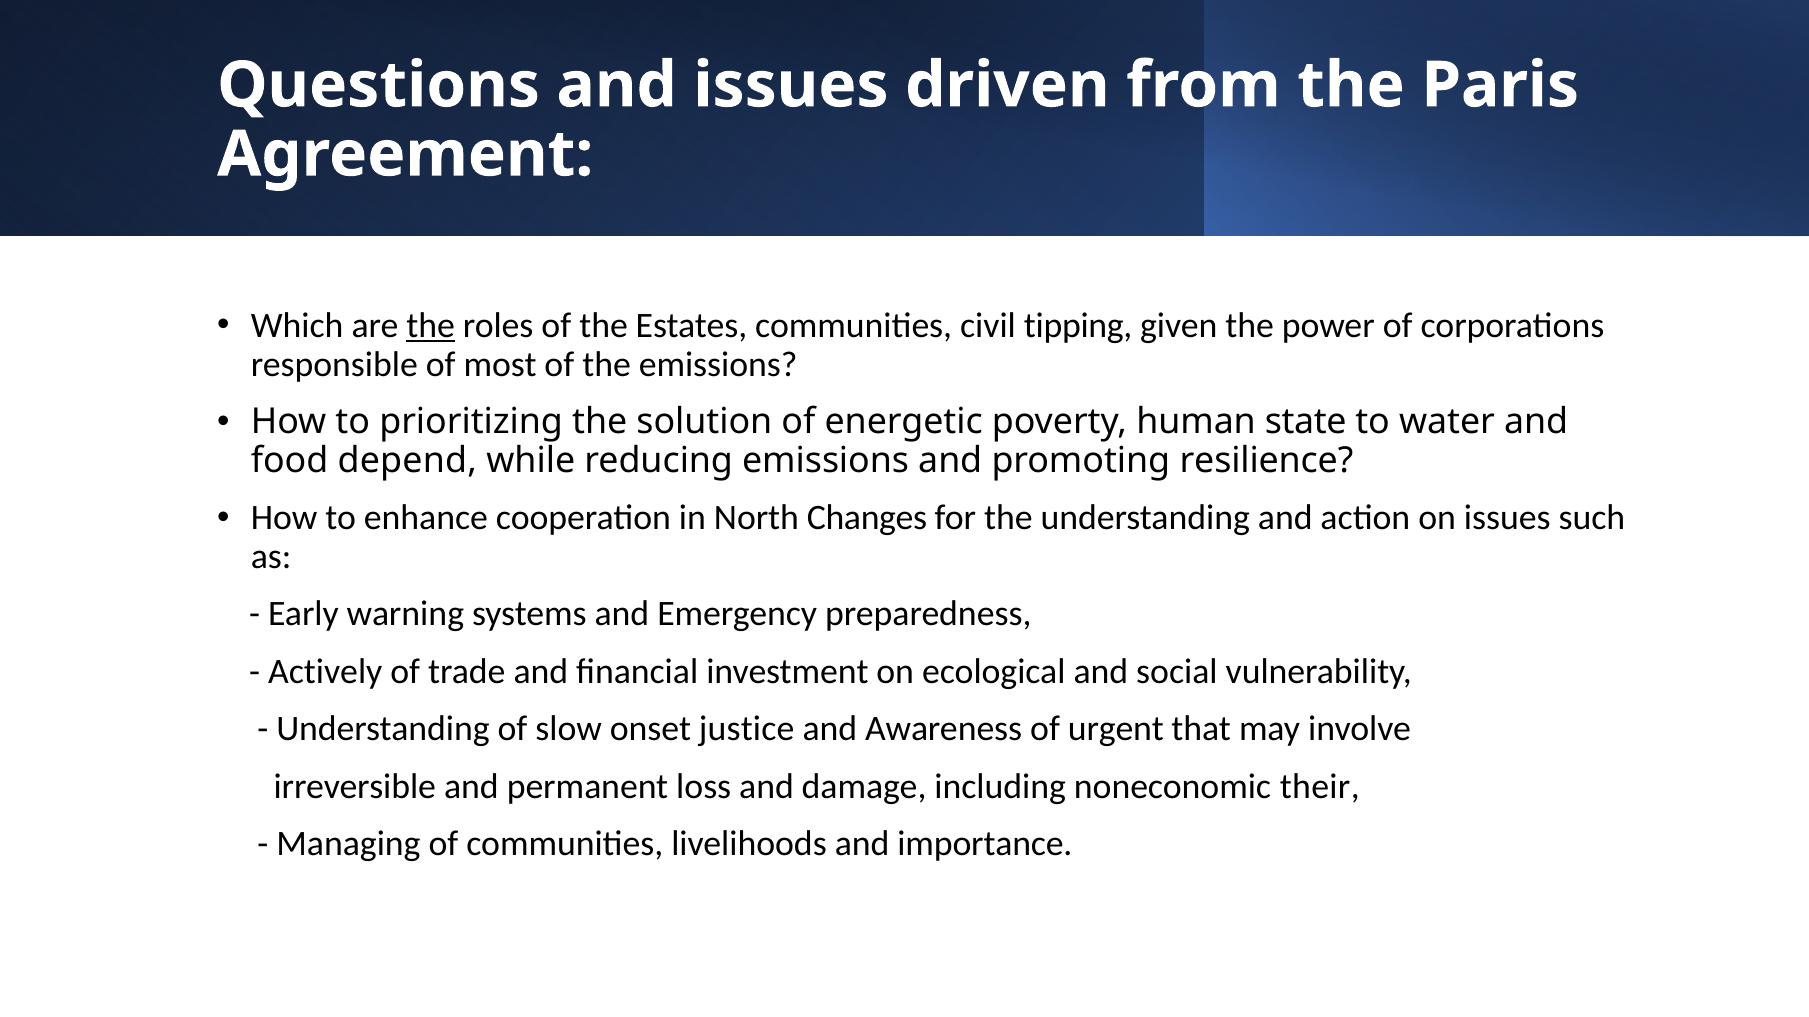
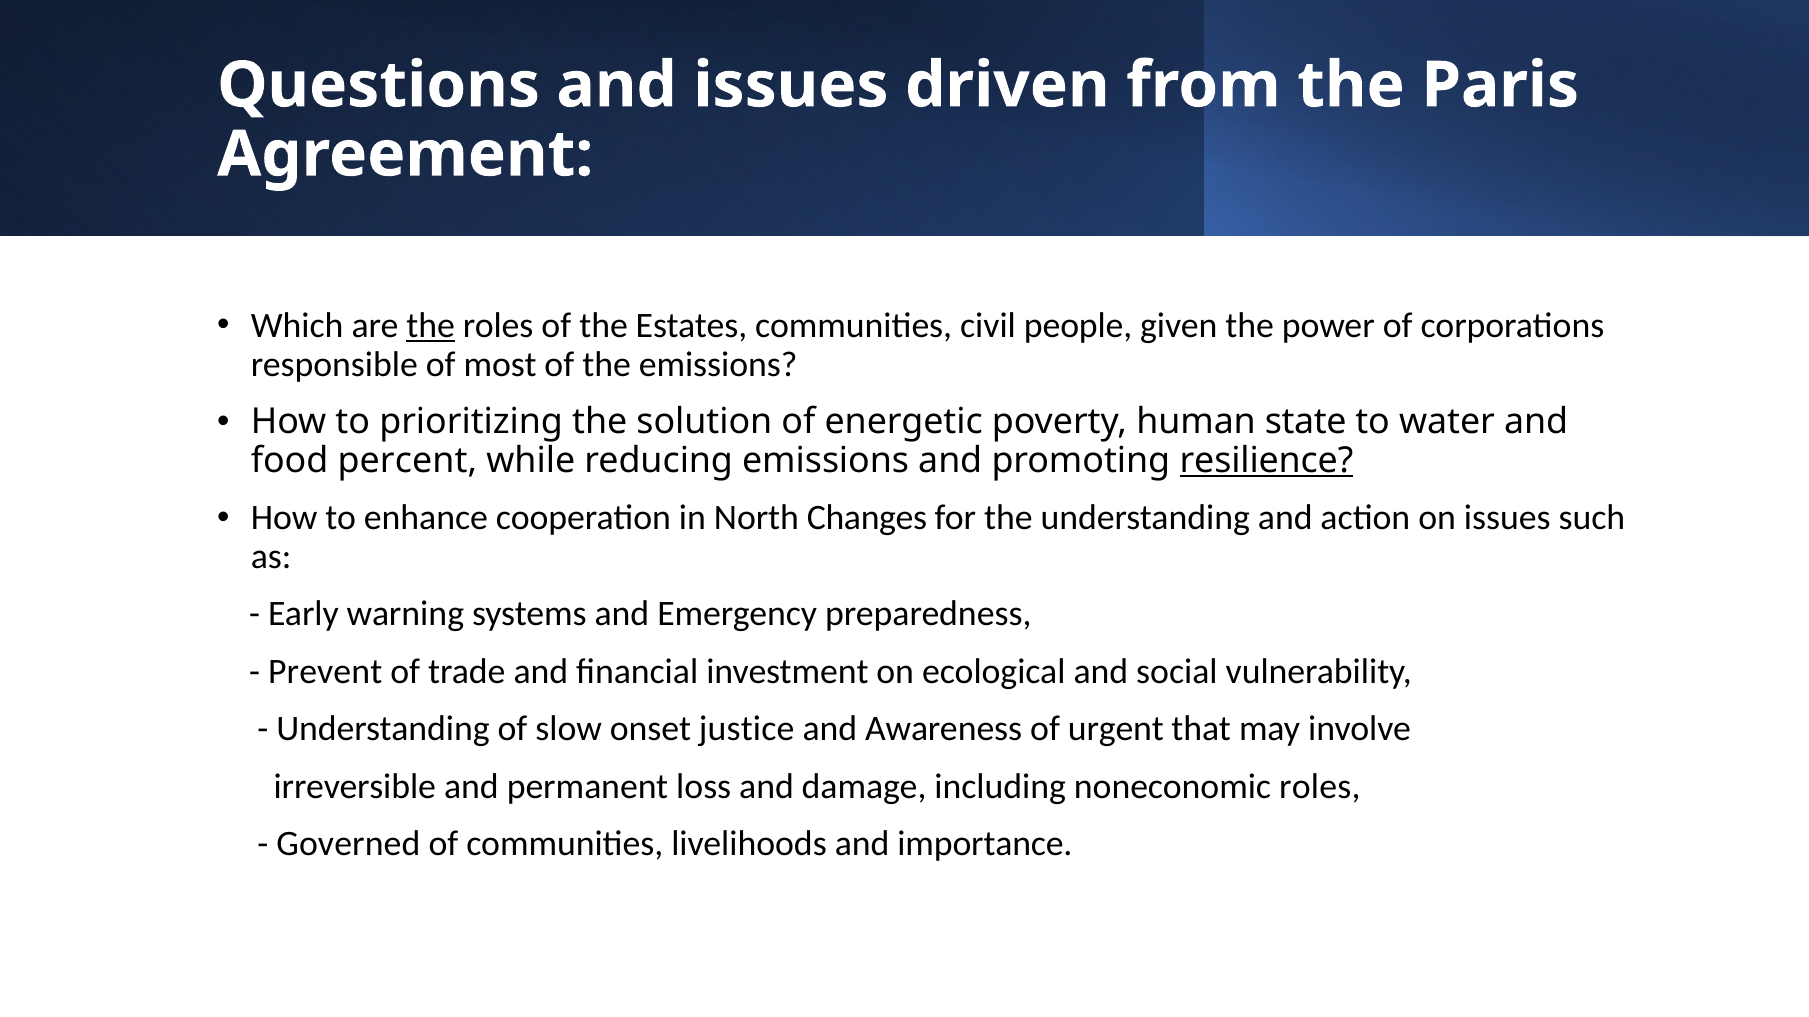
tipping: tipping -> people (1078, 326)
depend: depend -> percent (407, 461)
resilience underline: none -> present (1266, 461)
Actively: Actively -> Prevent (325, 672)
noneconomic their: their -> roles (1320, 787)
Managing: Managing -> Governed (348, 845)
